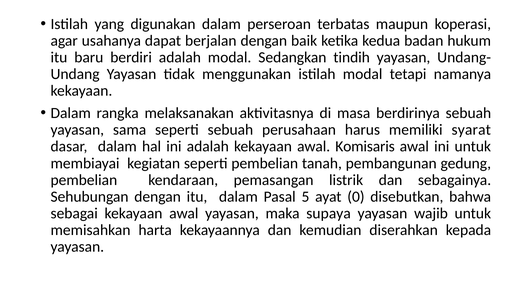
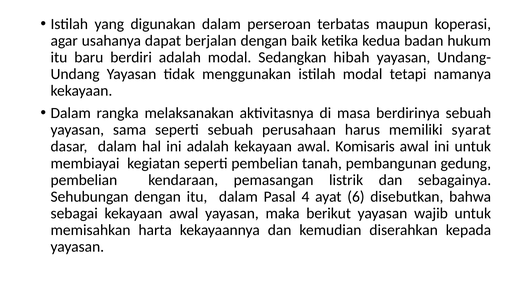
tindih: tindih -> hibah (352, 57)
5: 5 -> 4 (305, 197)
0: 0 -> 6 (356, 197)
supaya: supaya -> berikut (329, 214)
